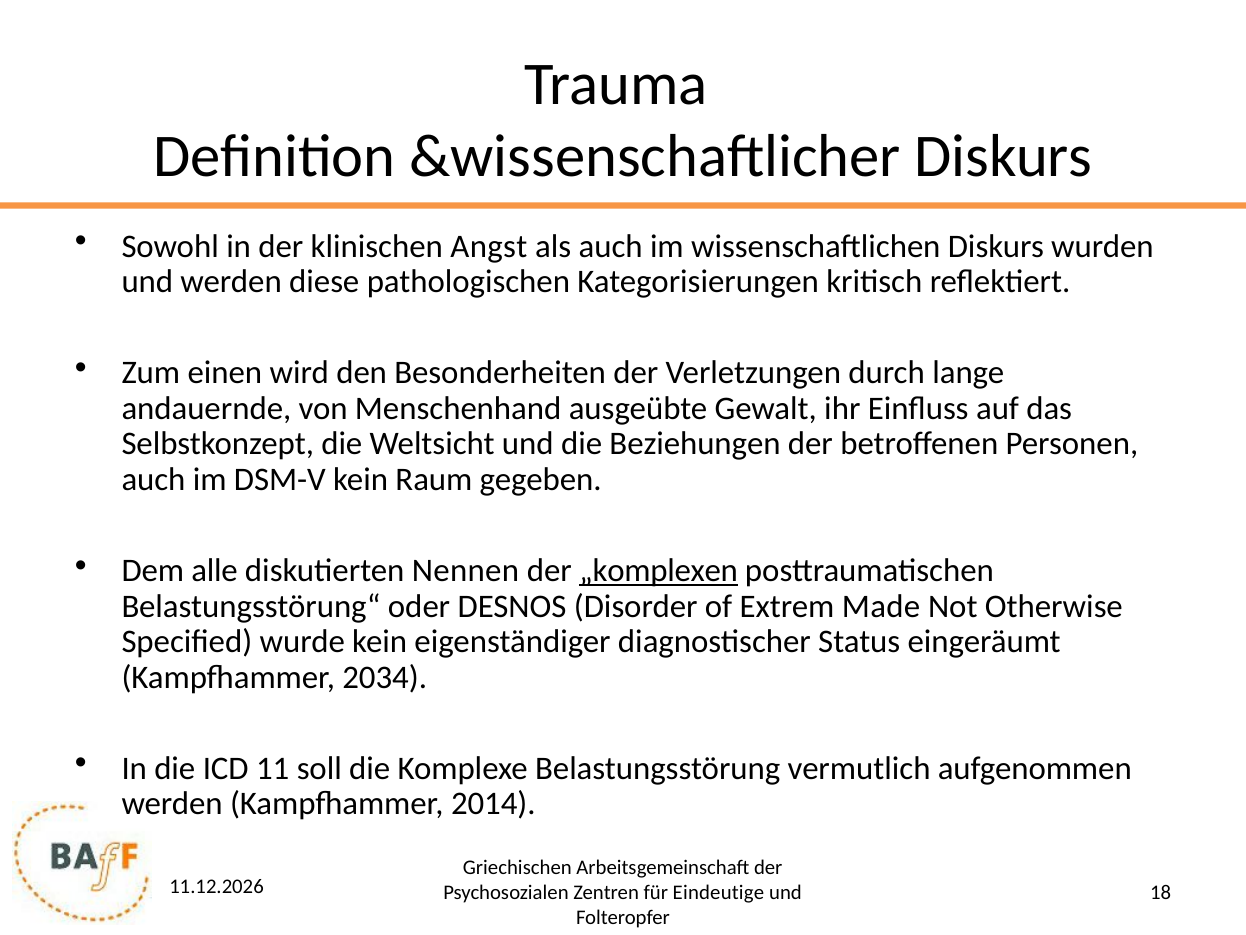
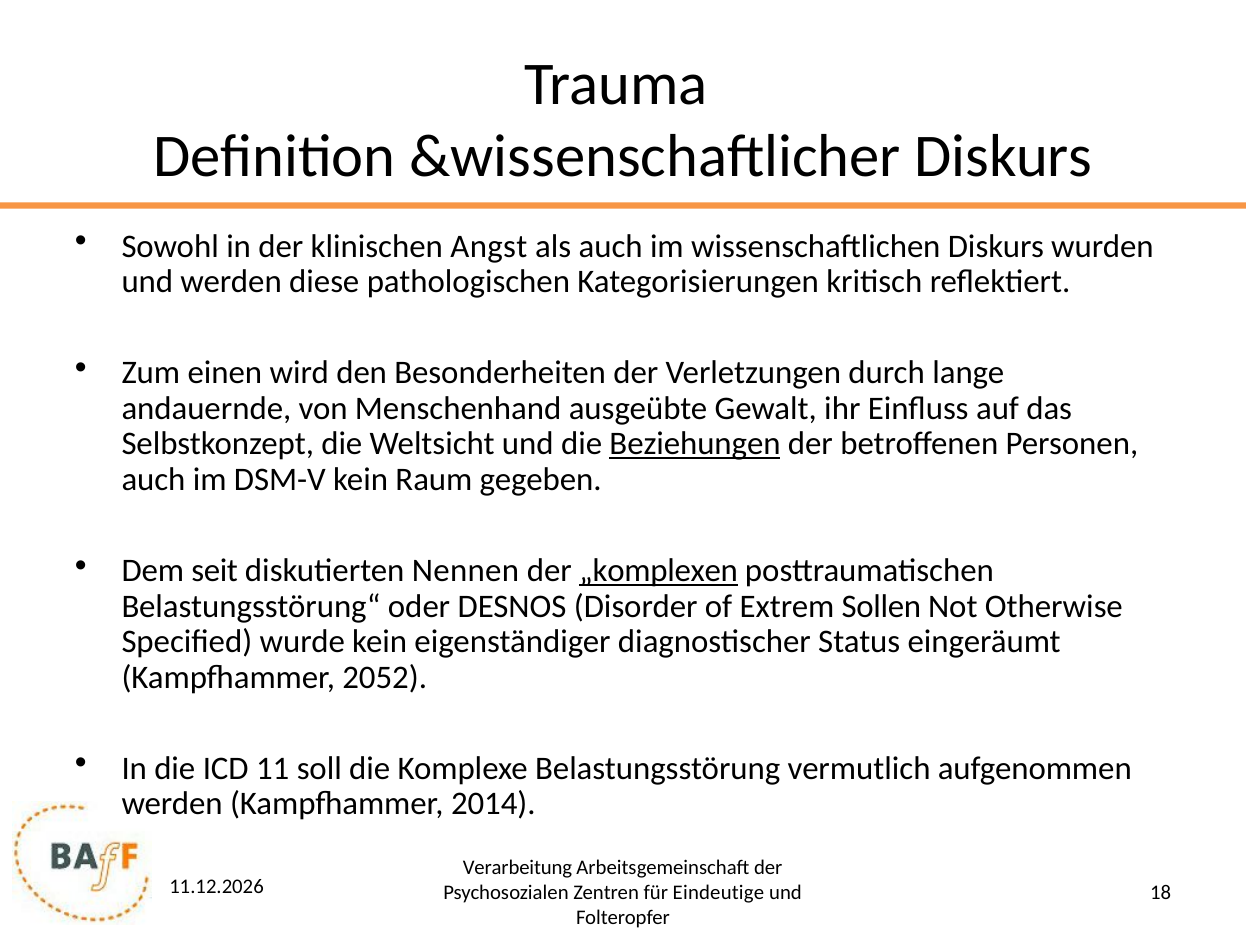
Beziehungen underline: none -> present (695, 444)
alle: alle -> seit (215, 570)
Made: Made -> Sollen (881, 606)
2034: 2034 -> 2052 (385, 677)
Griechischen: Griechischen -> Verarbeitung (517, 868)
